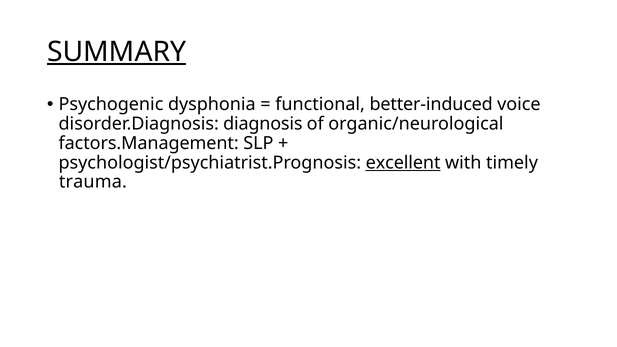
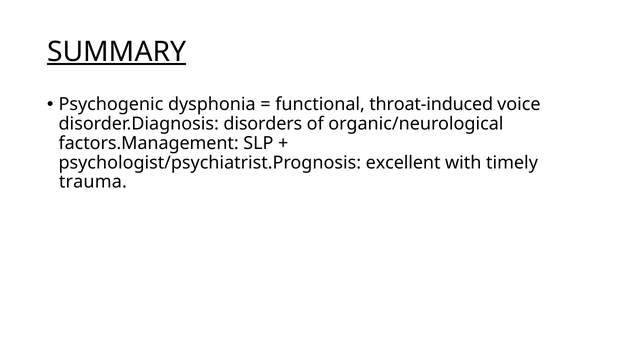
better-induced: better-induced -> throat-induced (431, 104)
diagnosis: diagnosis -> disorders (263, 124)
excellent underline: present -> none (403, 163)
